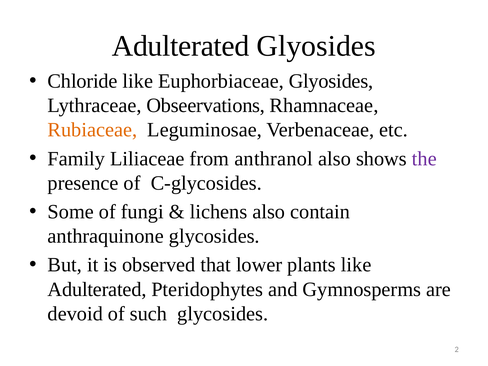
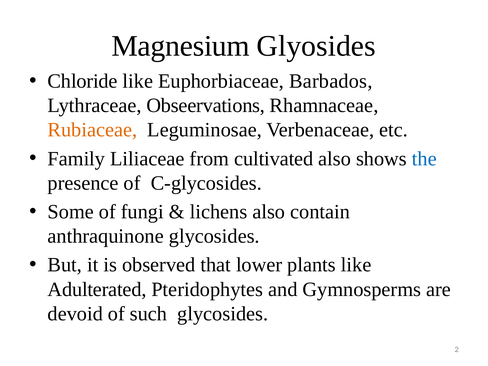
Adulterated: Adulterated -> Magnesium (181, 46)
Euphorbiaceae Glyosides: Glyosides -> Barbados (331, 81)
anthranol: anthranol -> cultivated (274, 159)
the colour: purple -> blue (424, 159)
